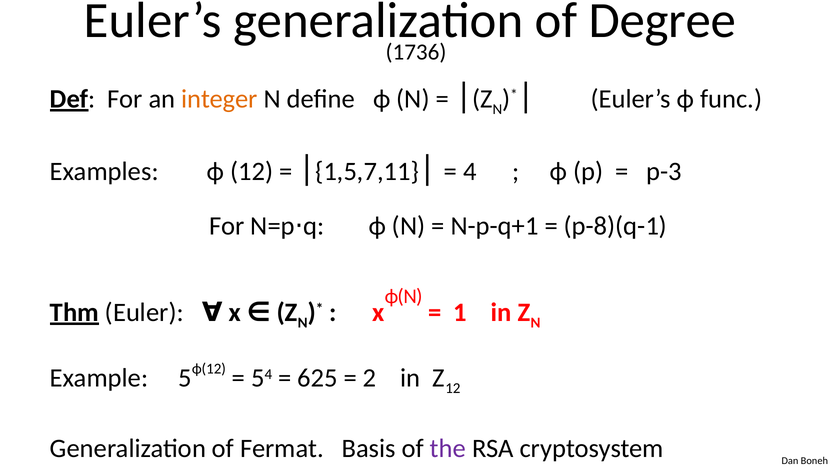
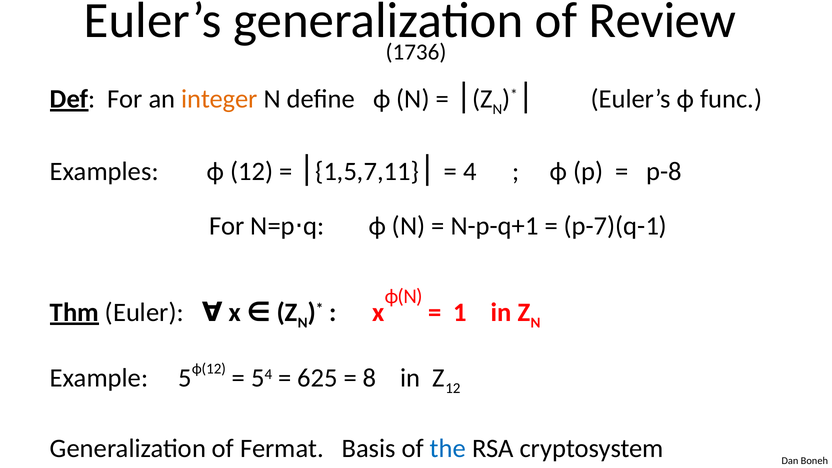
Degree: Degree -> Review (662, 21)
p-3: p-3 -> p-8 (664, 172)
p-8)(q-1: p-8)(q-1 -> p-7)(q-1 (615, 226)
2: 2 -> 8 (370, 378)
the colour: purple -> blue (448, 448)
